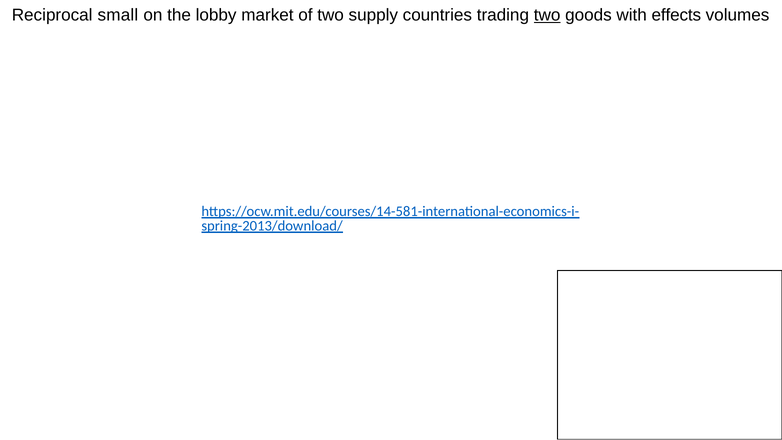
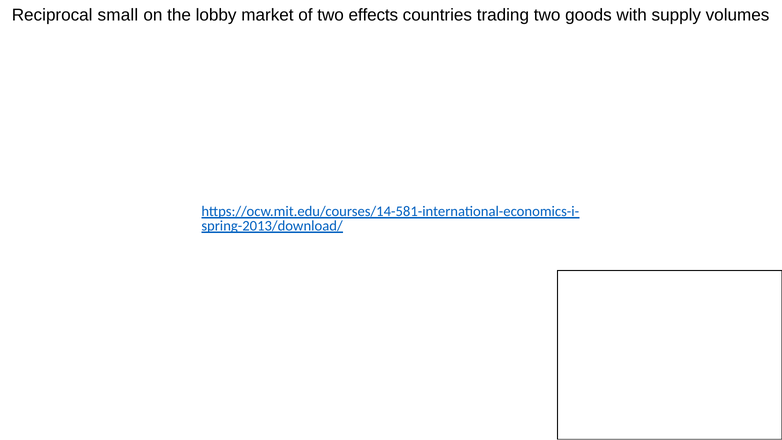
supply: supply -> effects (373, 15)
two underline: present -> none (547, 15)
effects: effects -> supply (676, 15)
